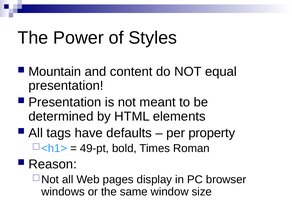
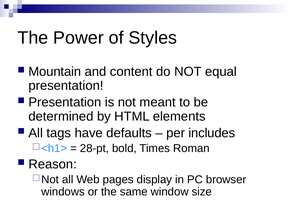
property: property -> includes (212, 133)
49-pt: 49-pt -> 28-pt (94, 148)
